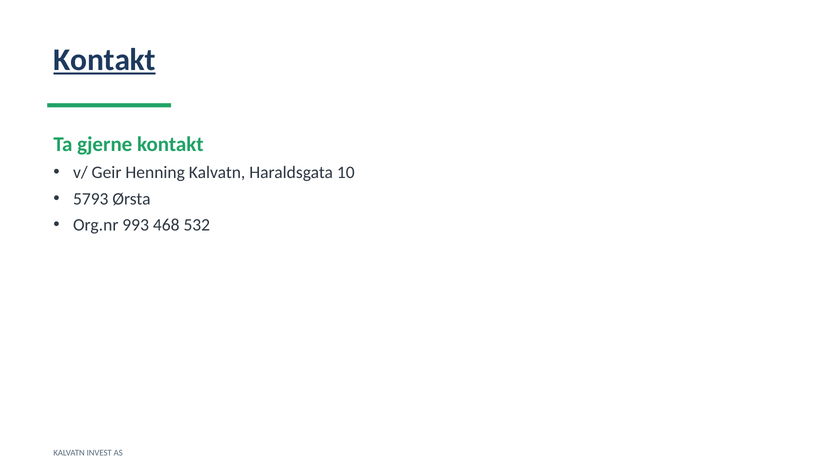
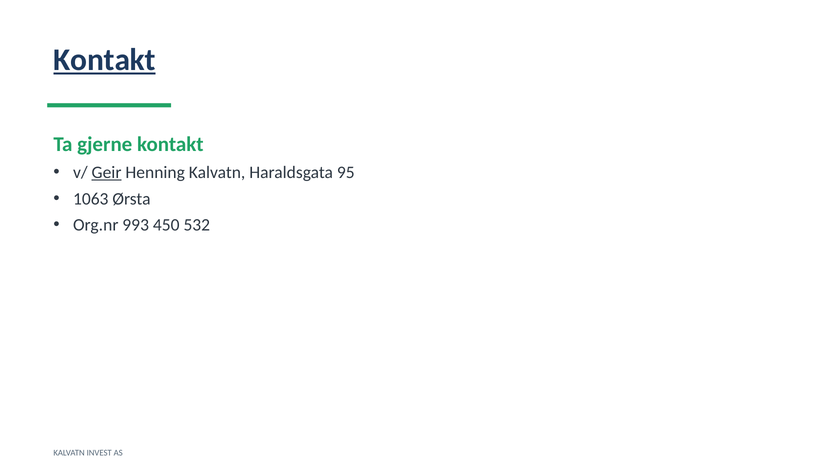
Geir underline: none -> present (107, 173)
10: 10 -> 95 (346, 173)
5793: 5793 -> 1063 (91, 199)
468: 468 -> 450 (166, 225)
